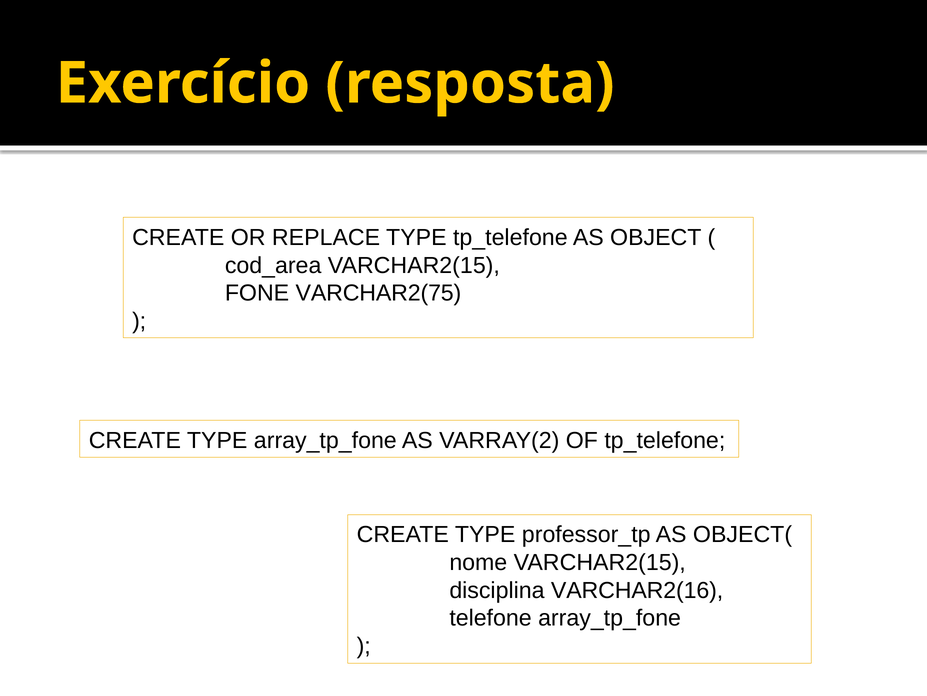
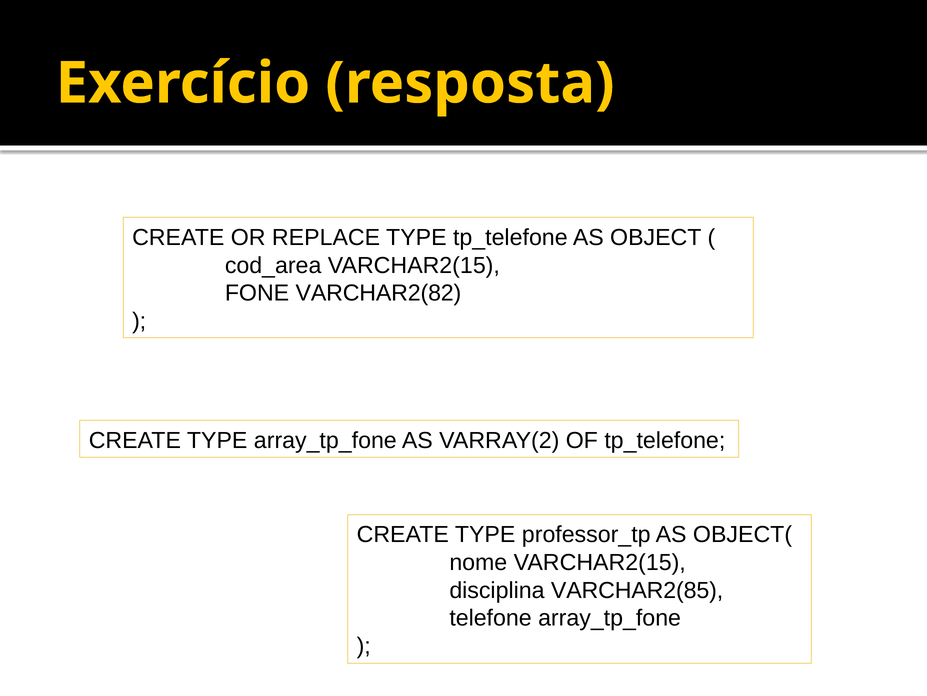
VARCHAR2(75: VARCHAR2(75 -> VARCHAR2(82 (378, 293)
VARCHAR2(16: VARCHAR2(16 -> VARCHAR2(85 (637, 590)
